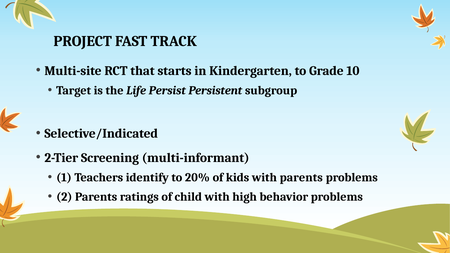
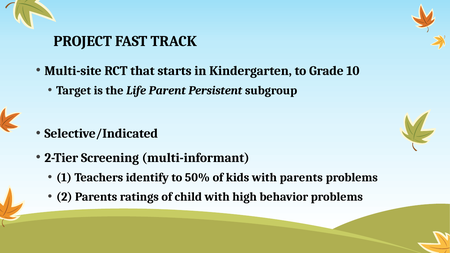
Persist: Persist -> Parent (167, 91)
20%: 20% -> 50% (197, 178)
